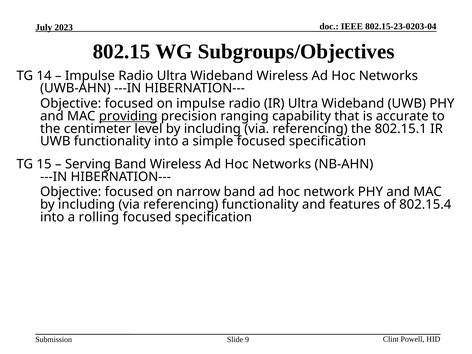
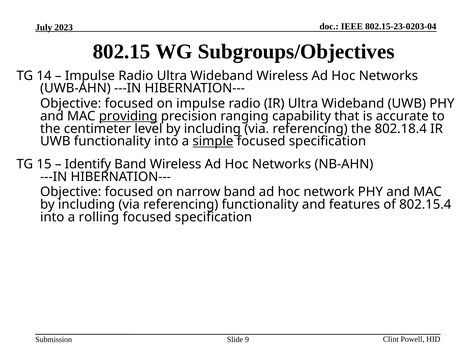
802.15.1: 802.15.1 -> 802.18.4 (401, 129)
simple underline: none -> present (213, 141)
Serving: Serving -> Identify (88, 164)
